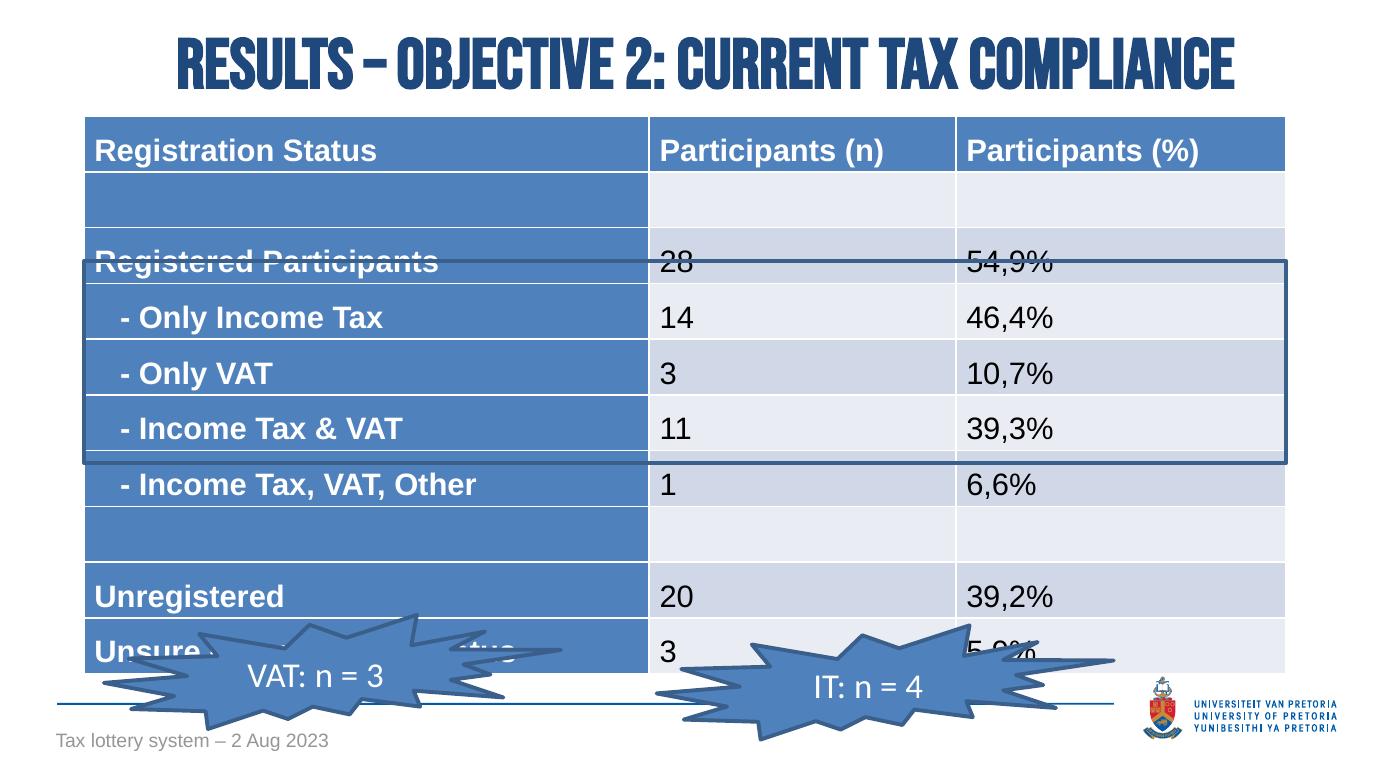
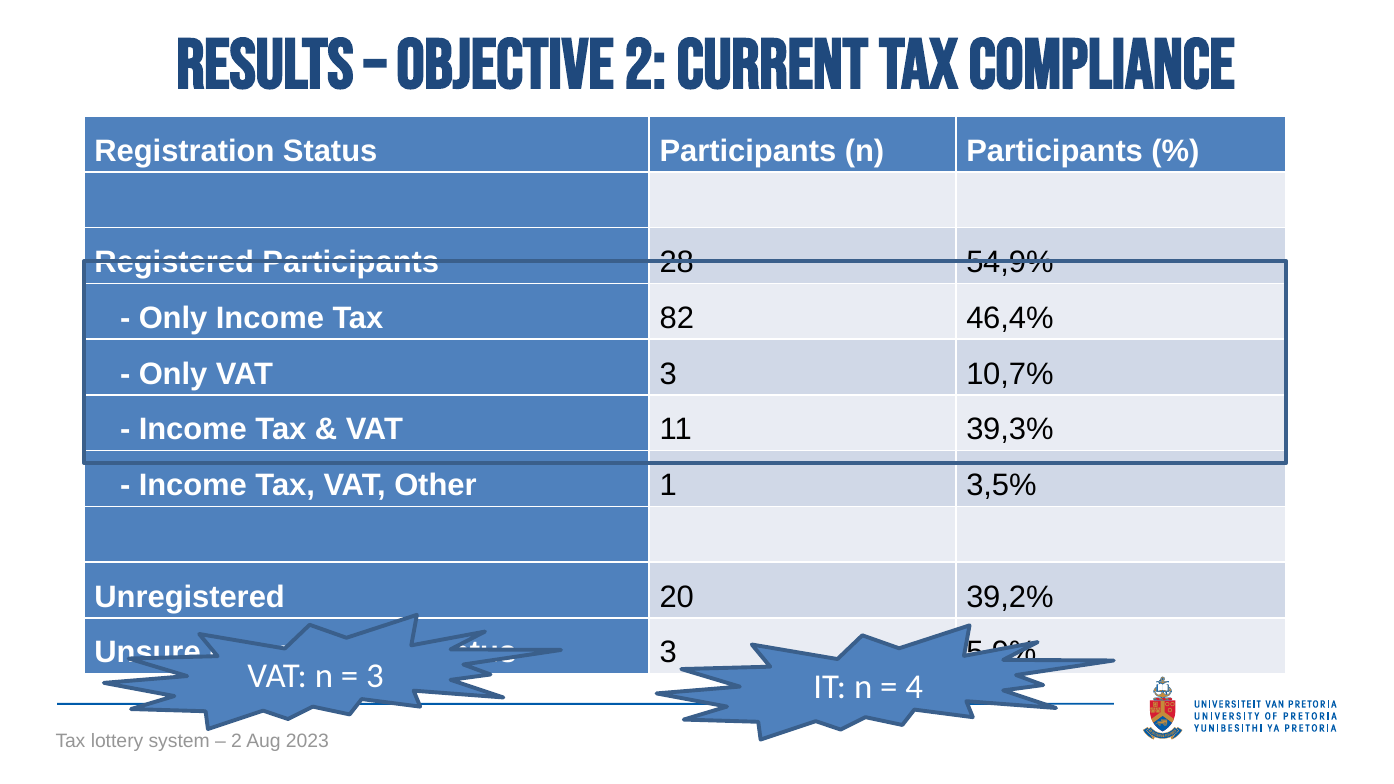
14: 14 -> 82 (677, 318)
6,6%: 6,6% -> 3,5% (1001, 486)
